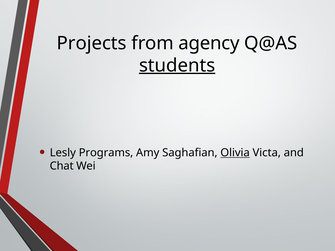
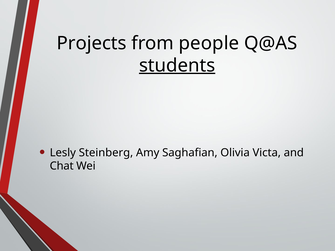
agency: agency -> people (209, 43)
Programs: Programs -> Steinberg (106, 153)
Olivia underline: present -> none (235, 153)
